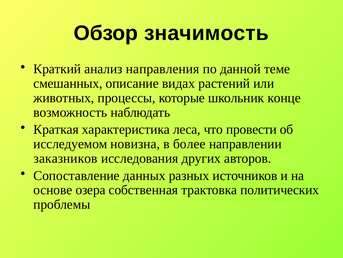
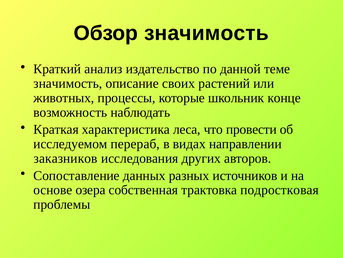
направления: направления -> издательство (163, 69)
смешанных: смешанных -> значимость (68, 83)
видах: видах -> своих (179, 83)
новизна: новизна -> перераб (135, 144)
более: более -> видах (189, 144)
политических: политических -> подростковая (280, 189)
